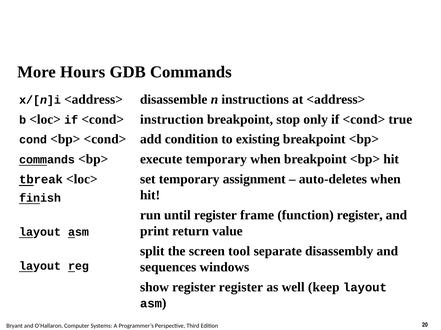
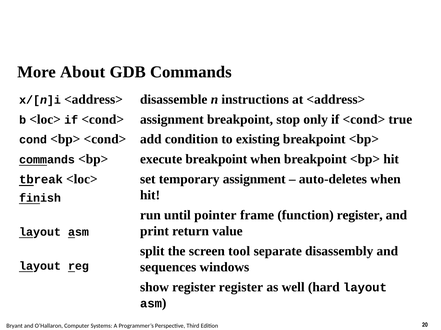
Hours: Hours -> About (83, 72)
instruction: instruction -> assignment (172, 120)
execute temporary: temporary -> breakpoint (216, 160)
until register: register -> pointer (215, 216)
keep: keep -> hard (324, 288)
